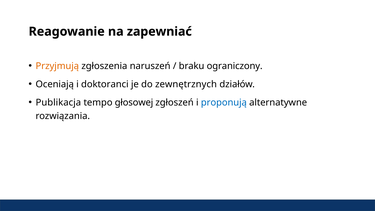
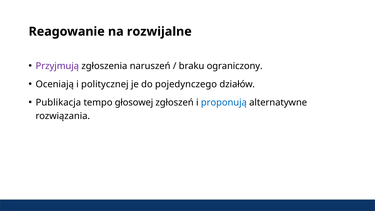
zapewniać: zapewniać -> rozwijalne (159, 32)
Przyjmują colour: orange -> purple (57, 66)
doktoranci: doktoranci -> politycznej (105, 84)
zewnętrznych: zewnętrznych -> pojedynczego (186, 84)
